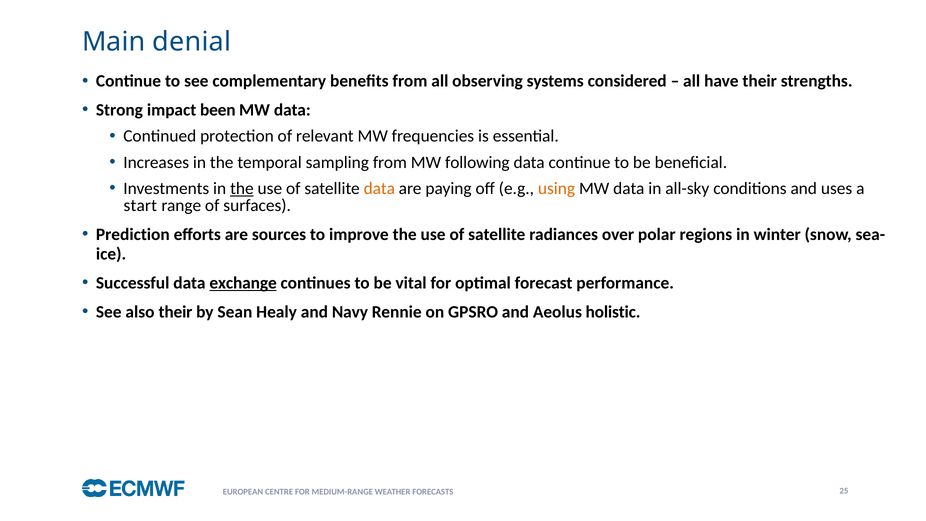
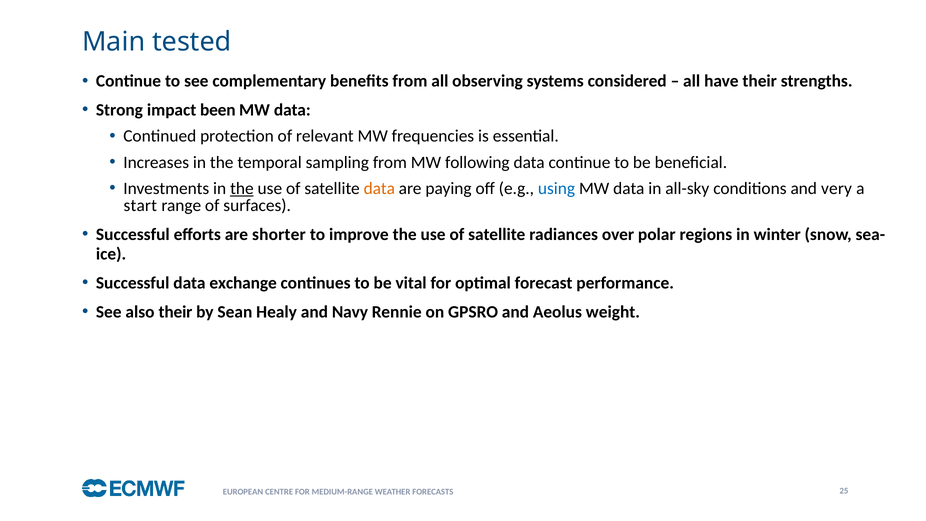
denial: denial -> tested (192, 42)
using colour: orange -> blue (556, 188)
uses: uses -> very (837, 188)
Prediction: Prediction -> Successful (133, 235)
sources: sources -> shorter (279, 235)
exchange underline: present -> none (243, 283)
holistic: holistic -> weight (613, 312)
